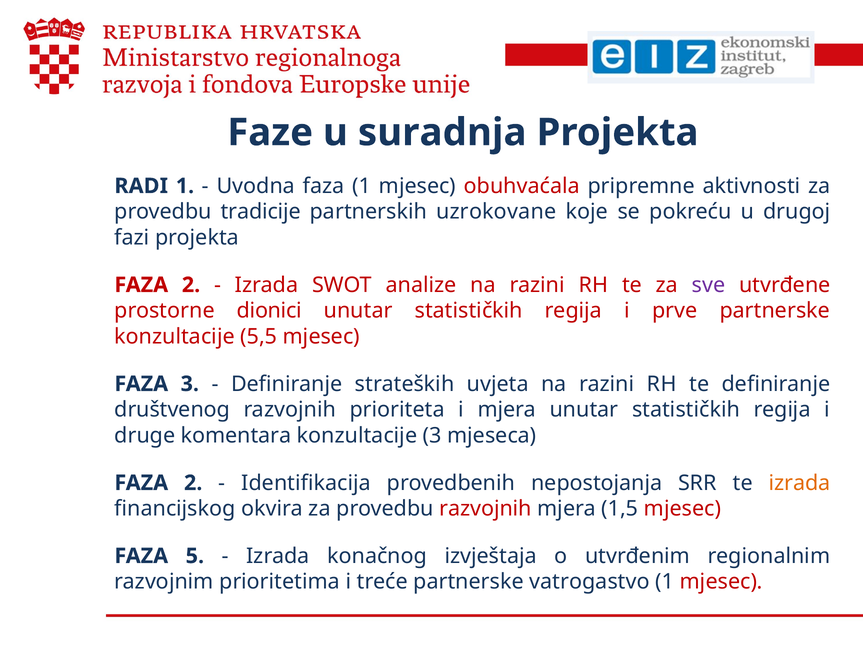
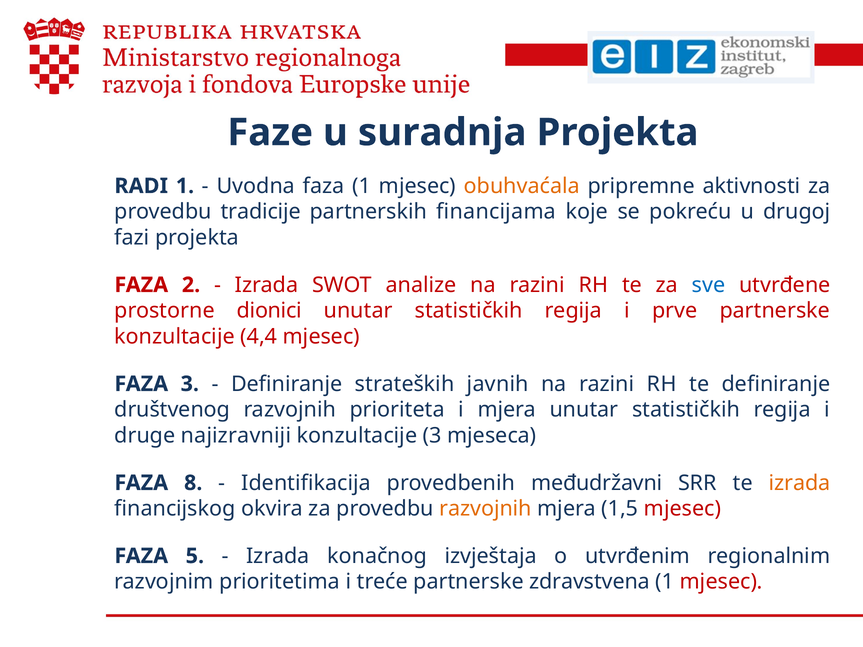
obuhvaćala colour: red -> orange (522, 186)
uzrokovane: uzrokovane -> financijama (496, 212)
sve colour: purple -> blue (709, 285)
5,5: 5,5 -> 4,4 (259, 337)
uvjeta: uvjeta -> javnih (498, 384)
komentara: komentara -> najizravniji (236, 436)
2: 2 -> 8 (193, 483)
nepostojanja: nepostojanja -> međudržavni (597, 483)
razvojnih colour: red -> orange (486, 509)
vatrogastvo: vatrogastvo -> zdravstvena (590, 582)
